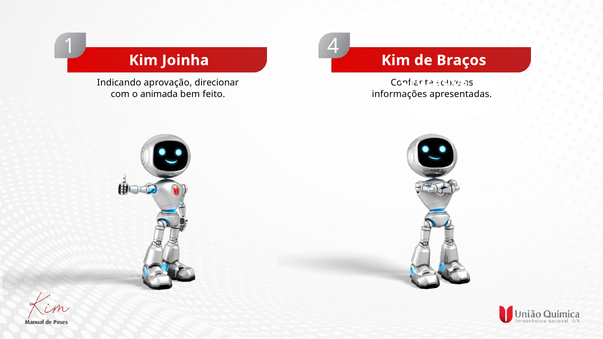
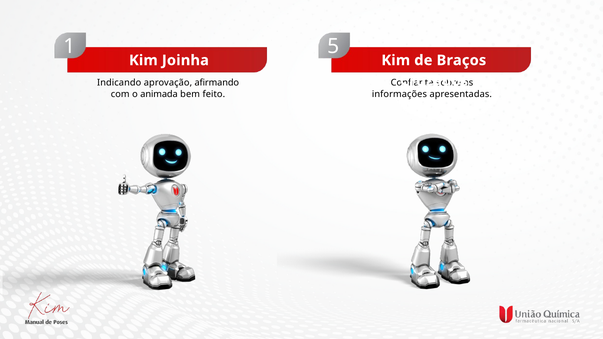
4: 4 -> 5 (333, 47)
direcionar: direcionar -> afirmando (217, 83)
